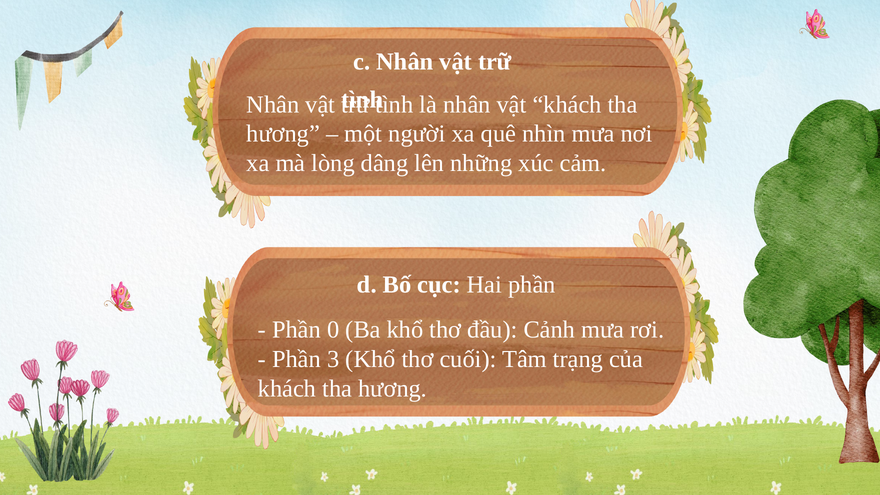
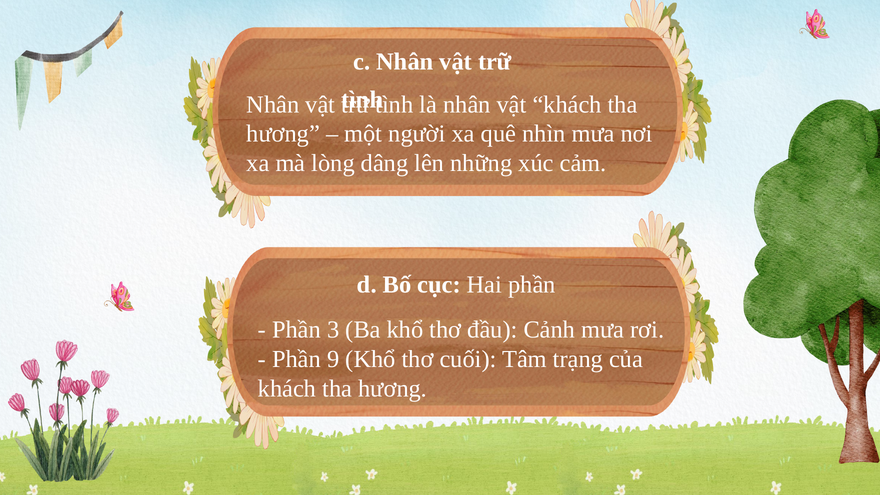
0: 0 -> 3 (333, 330)
3: 3 -> 9 (333, 359)
